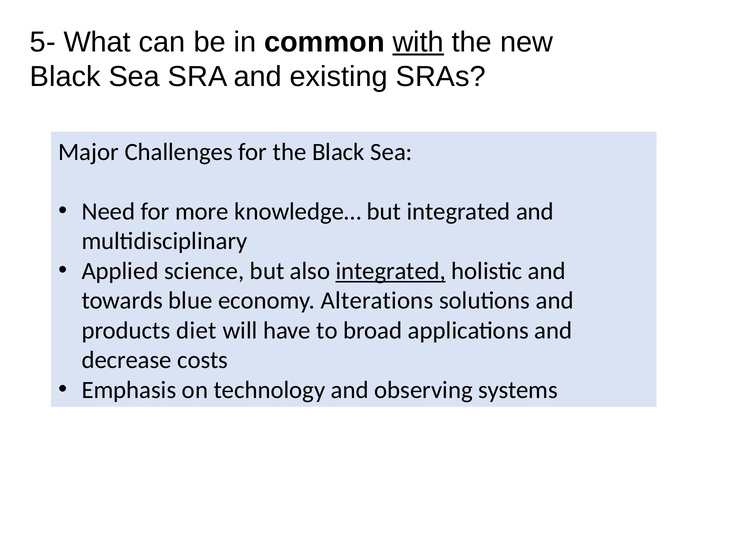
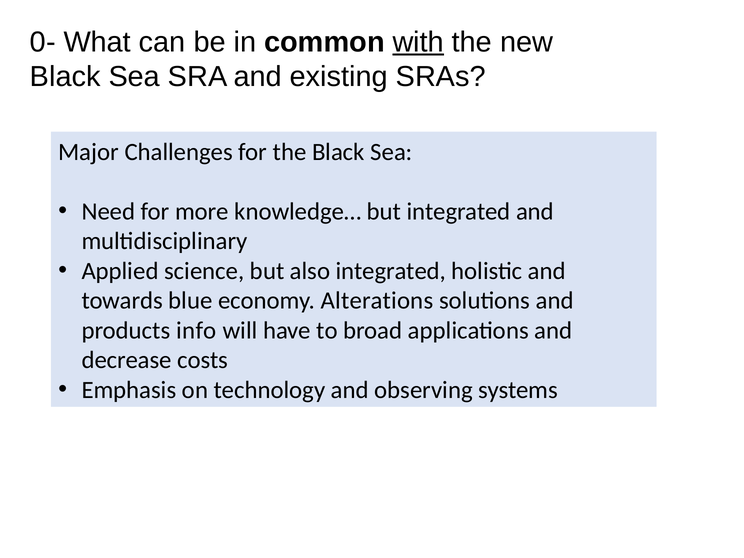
5-: 5- -> 0- (43, 42)
integrated underline: present -> none (391, 271)
diet: diet -> info (196, 331)
